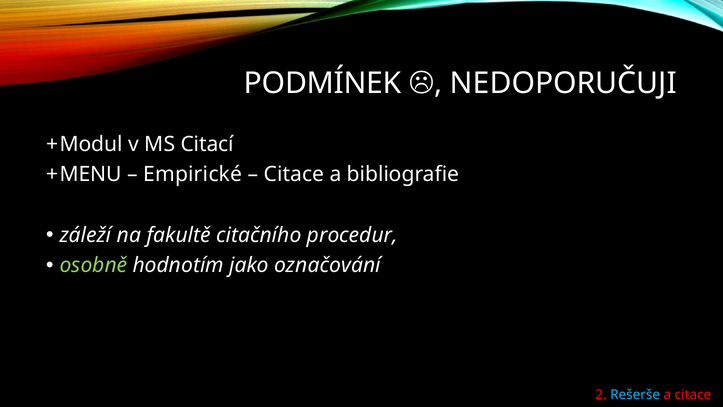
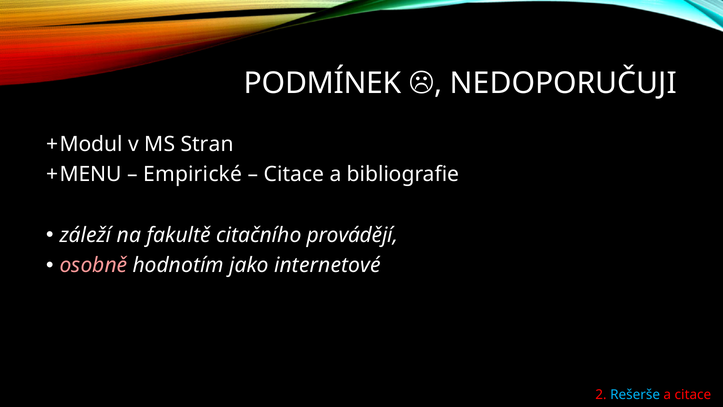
Citací: Citací -> Stran (207, 144)
procedur: procedur -> provádějí (352, 235)
osobně colour: light green -> pink (93, 265)
označování: označování -> internetové (327, 265)
